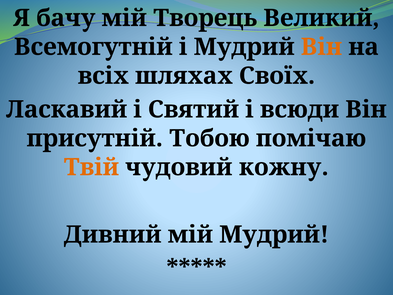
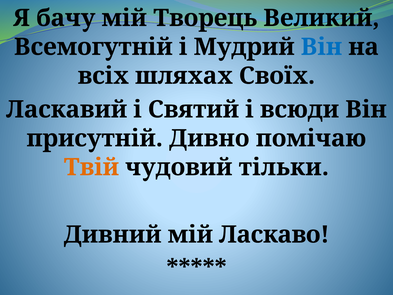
Він colour: orange -> blue (321, 47)
Тобою: Тобою -> Дивно (209, 138)
кожну: кожну -> тільки (284, 167)
мій Мудрий: Мудрий -> Ласкаво (274, 234)
